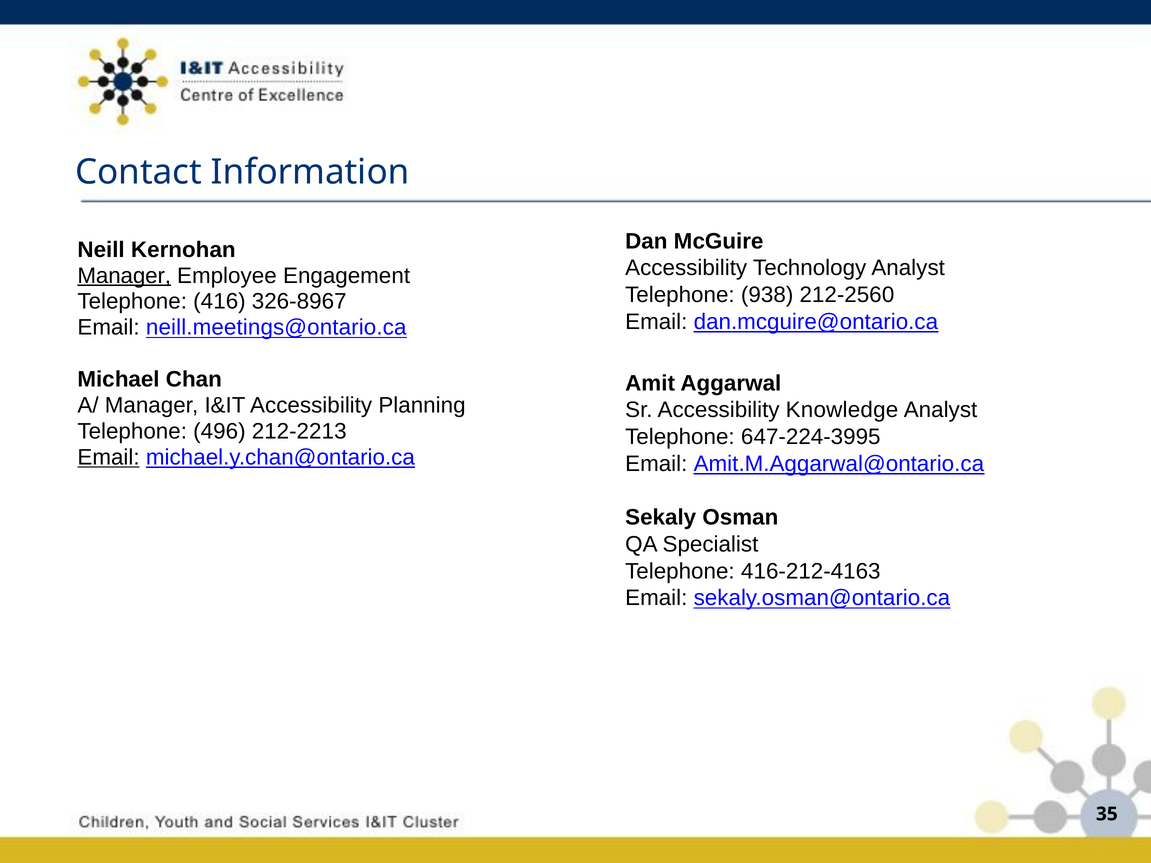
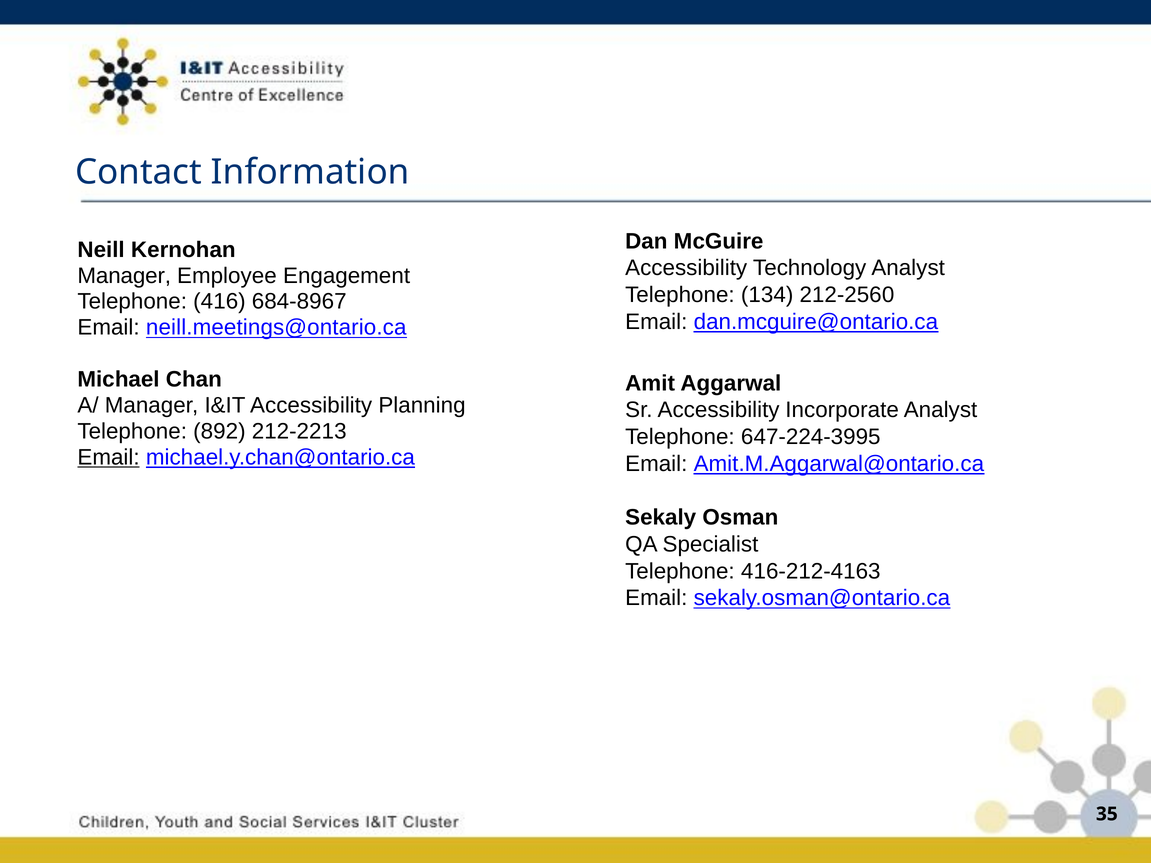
Manager underline: present -> none (124, 276)
938: 938 -> 134 (767, 295)
326-8967: 326-8967 -> 684-8967 (299, 302)
Knowledge: Knowledge -> Incorporate (842, 410)
496: 496 -> 892 (219, 431)
